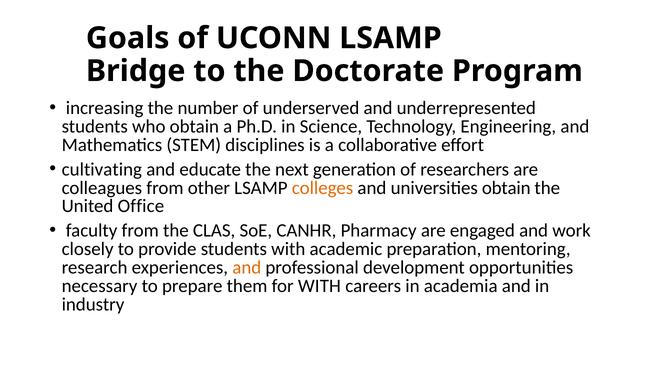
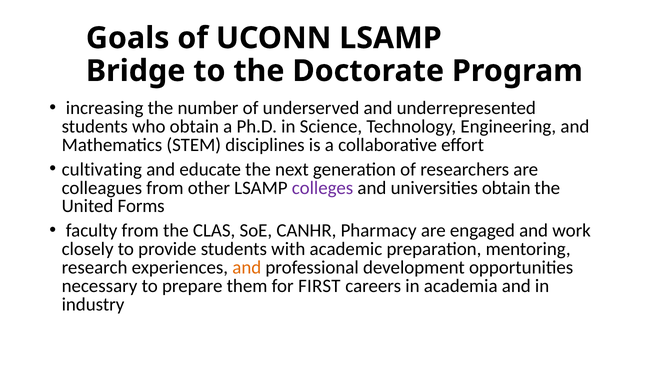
colleges colour: orange -> purple (323, 188)
Office: Office -> Forms (141, 206)
for WITH: WITH -> FIRST (319, 286)
